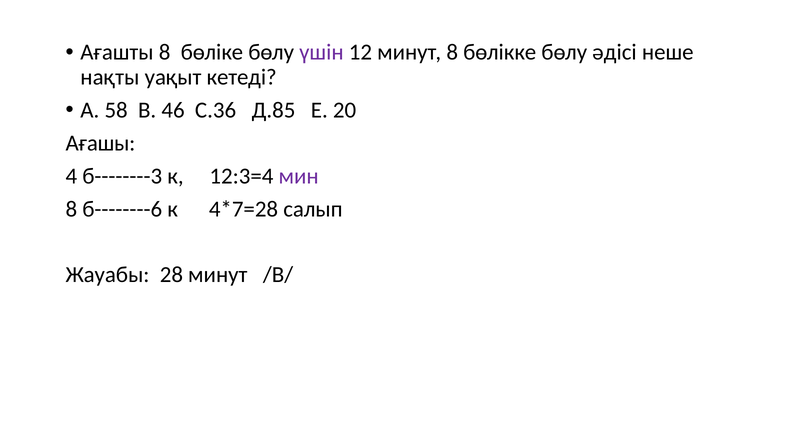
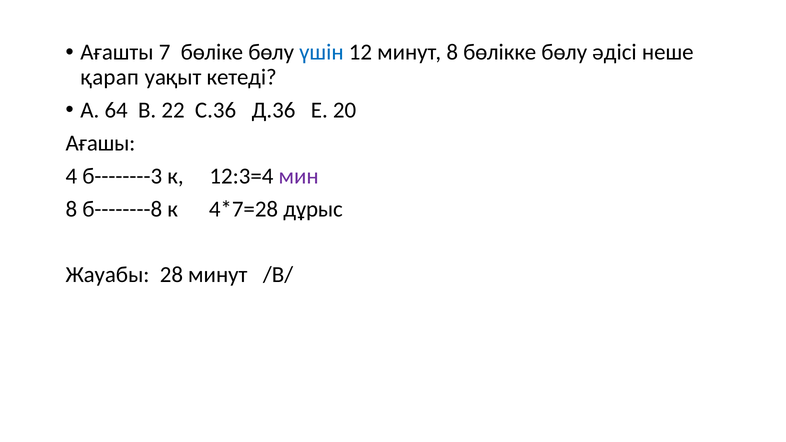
Ағашты 8: 8 -> 7 (165, 52)
үшін colour: purple -> blue (321, 52)
нақты: нақты -> қарап (110, 77)
58: 58 -> 64 (116, 110)
46: 46 -> 22 (173, 110)
Д.85: Д.85 -> Д.36 (274, 110)
б--------6: б--------6 -> б--------8 (122, 209)
салып: салып -> дұрыс (313, 209)
